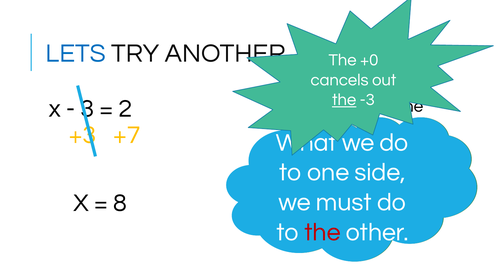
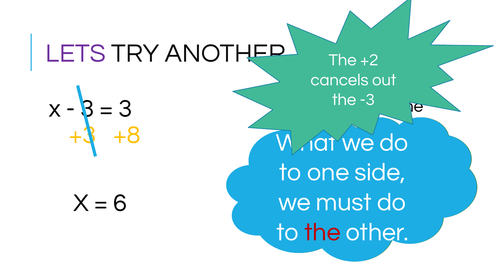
LETS colour: blue -> purple (76, 53)
+0: +0 -> +2 (369, 60)
the underline: present -> none (344, 100)
2: 2 -> 3 (125, 109)
+7: +7 -> +8 (127, 135)
8: 8 -> 6 (120, 203)
